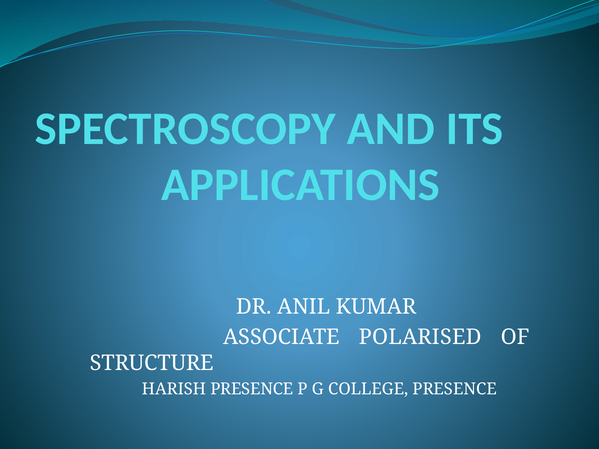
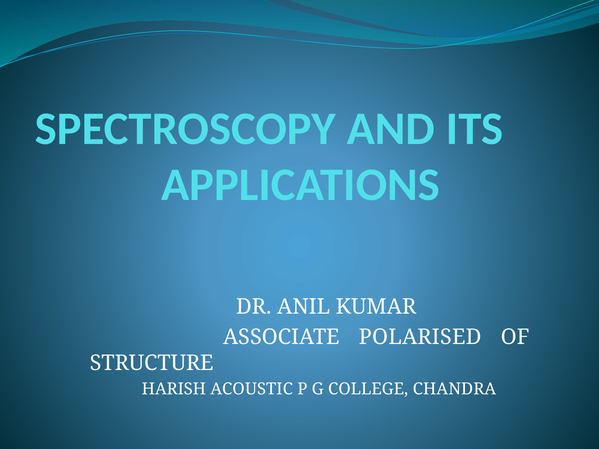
HARISH PRESENCE: PRESENCE -> ACOUSTIC (252, 389)
COLLEGE PRESENCE: PRESENCE -> CHANDRA (455, 389)
